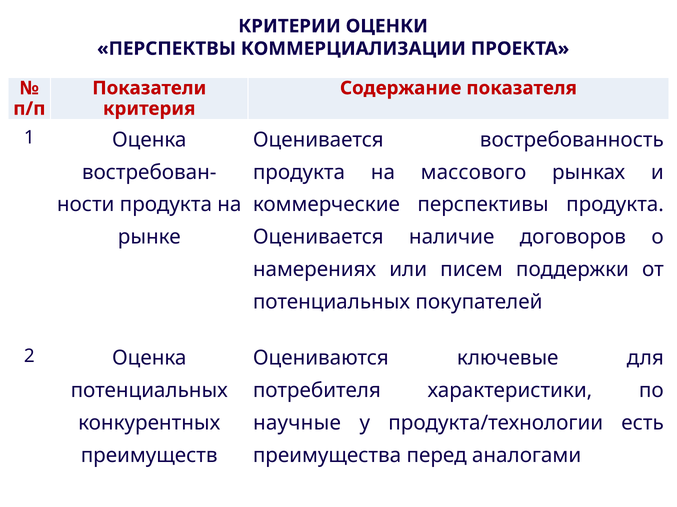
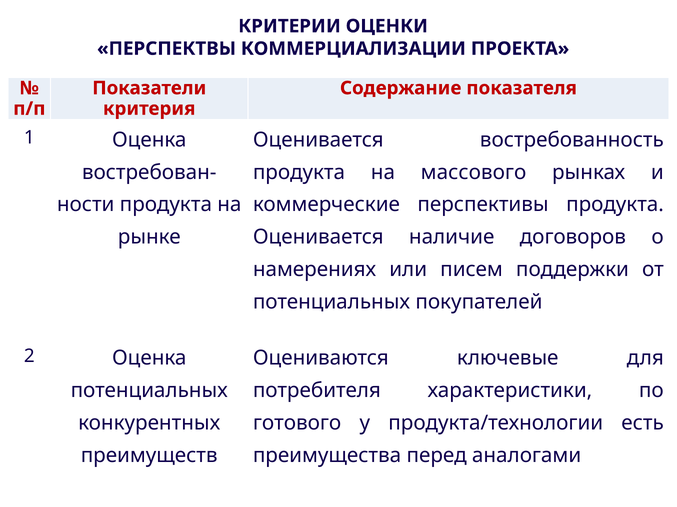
научные: научные -> готового (297, 424)
